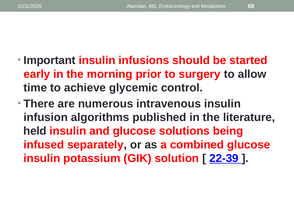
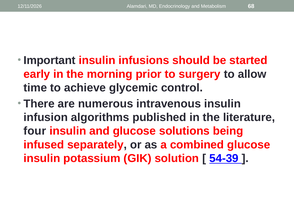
held: held -> four (35, 131)
22-39: 22-39 -> 54-39 (224, 159)
